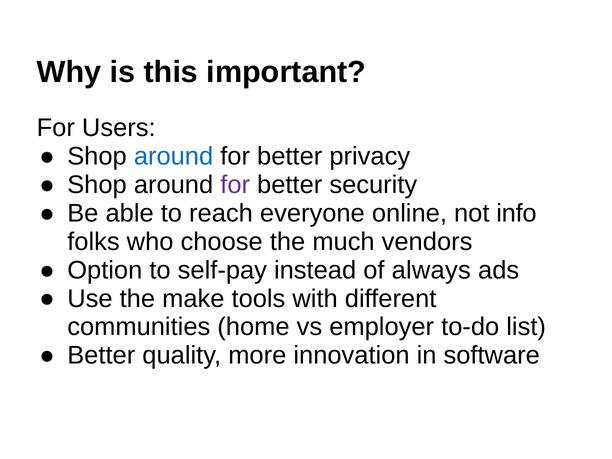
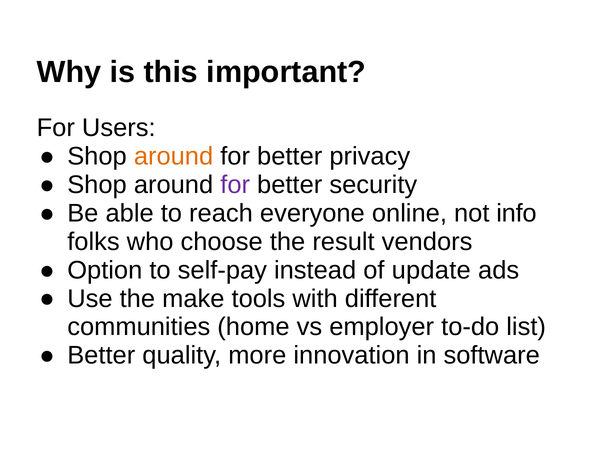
around colour: blue -> orange (174, 156)
much: much -> result (344, 242)
always: always -> update (431, 270)
